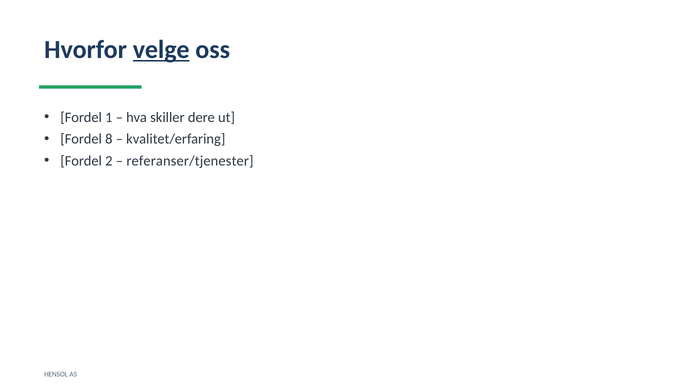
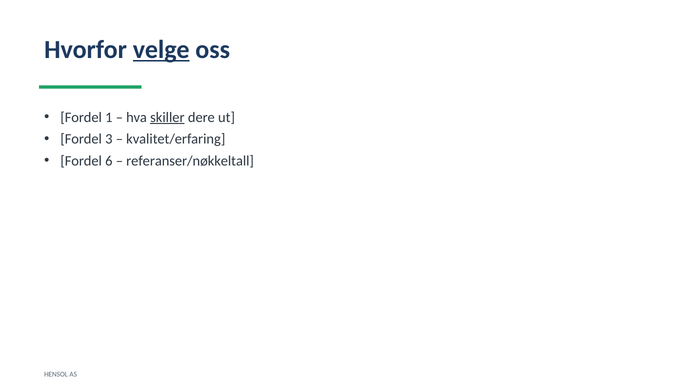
skiller underline: none -> present (167, 118)
8: 8 -> 3 (109, 139)
2: 2 -> 6 (109, 161)
referanser/tjenester: referanser/tjenester -> referanser/nøkkeltall (190, 161)
